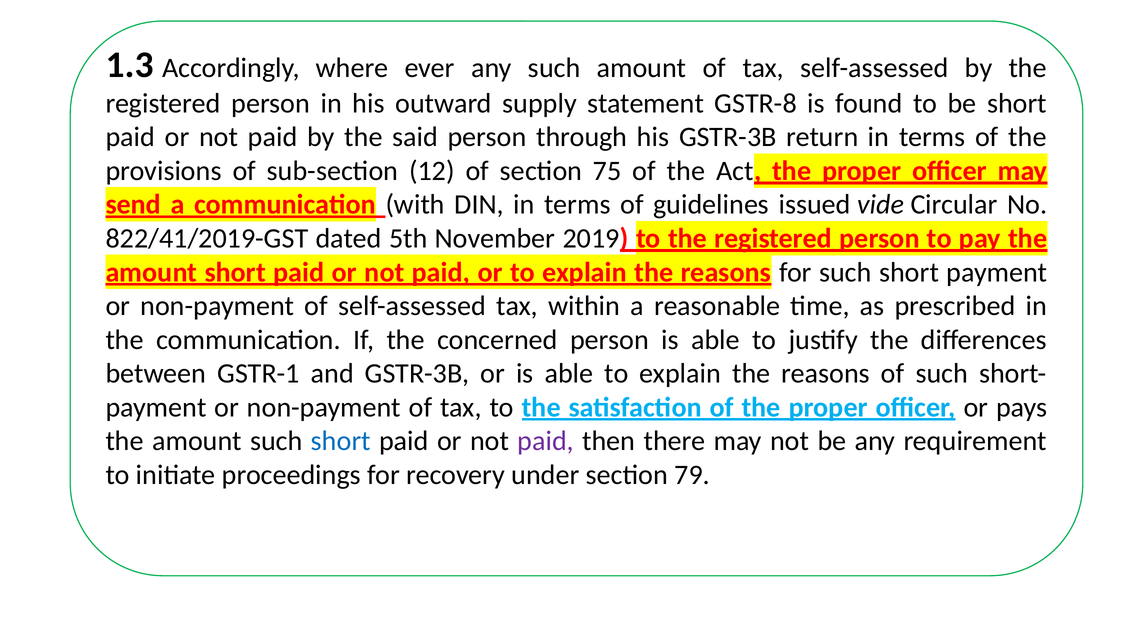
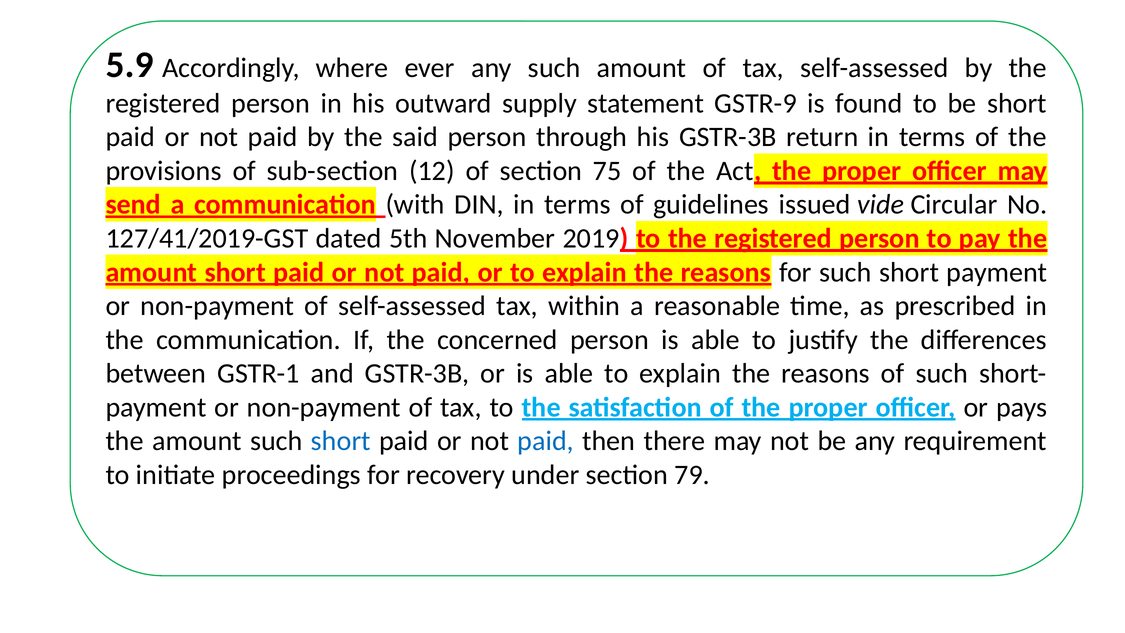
1.3: 1.3 -> 5.9 (130, 65)
GSTR-8: GSTR-8 -> GSTR-9 (756, 103)
822/41/2019-GST: 822/41/2019-GST -> 127/41/2019-GST (207, 238)
paid colour: purple -> blue (546, 441)
